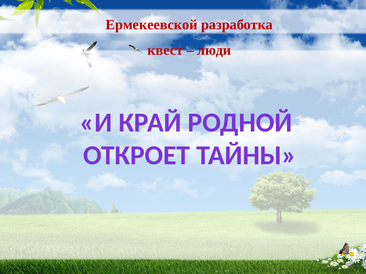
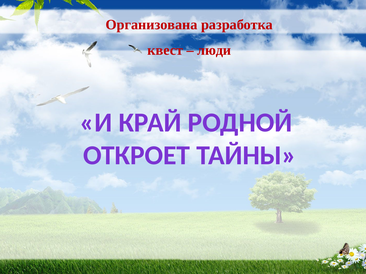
Ермекеевской: Ермекеевской -> Организована (152, 25)
